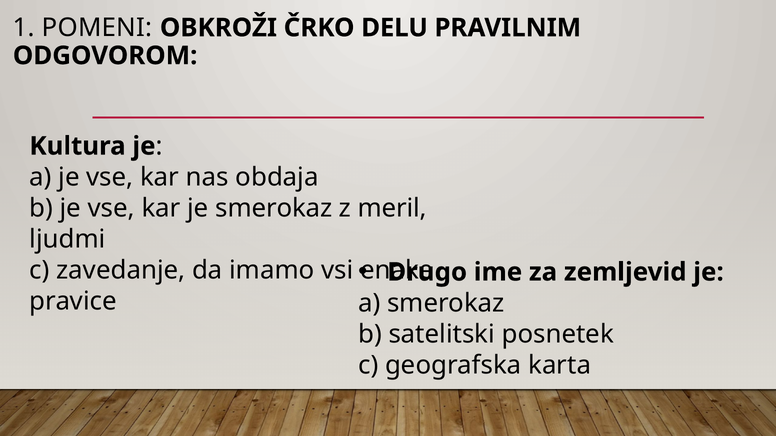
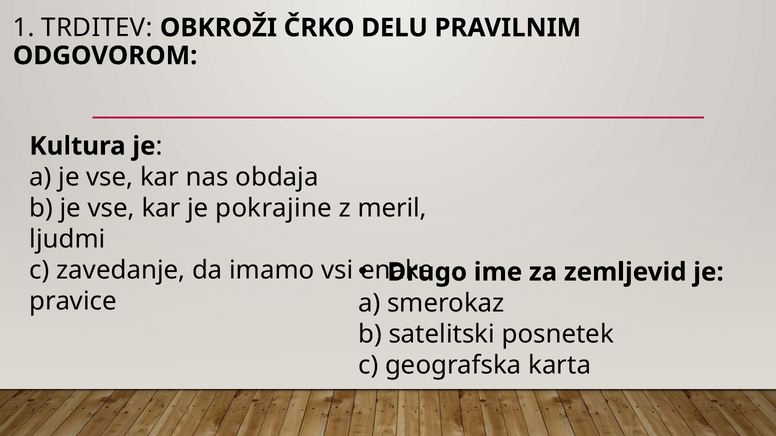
POMENI: POMENI -> TRDITEV (97, 28)
je smerokaz: smerokaz -> pokrajine (274, 208)
